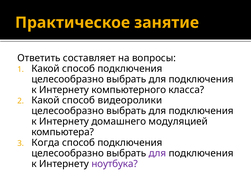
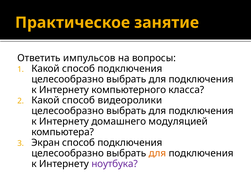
составляет: составляет -> импульсов (89, 58)
Когда: Когда -> Экран (46, 142)
для colour: purple -> orange (157, 153)
